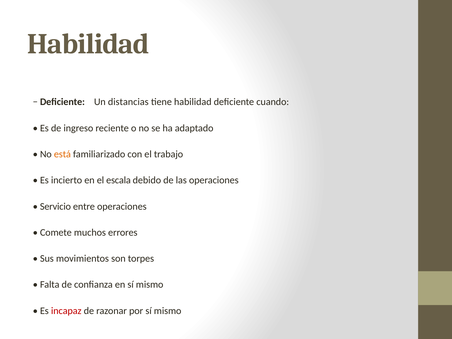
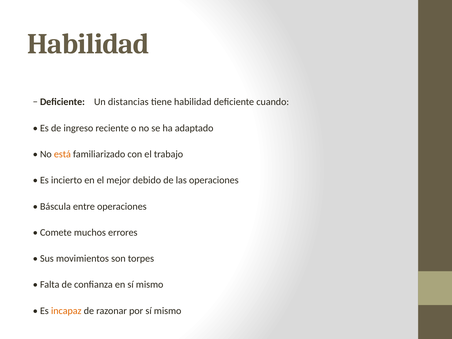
escala: escala -> mejor (118, 180)
Servicio: Servicio -> Báscula (55, 206)
incapaz colour: red -> orange (66, 311)
